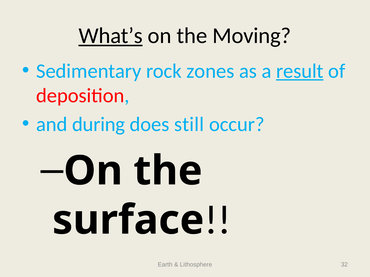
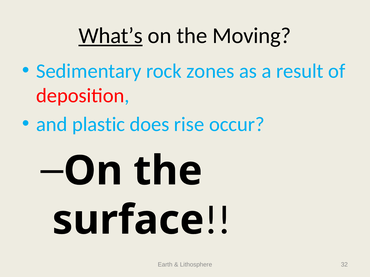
result underline: present -> none (300, 71)
during: during -> plastic (99, 125)
still: still -> rise (189, 125)
